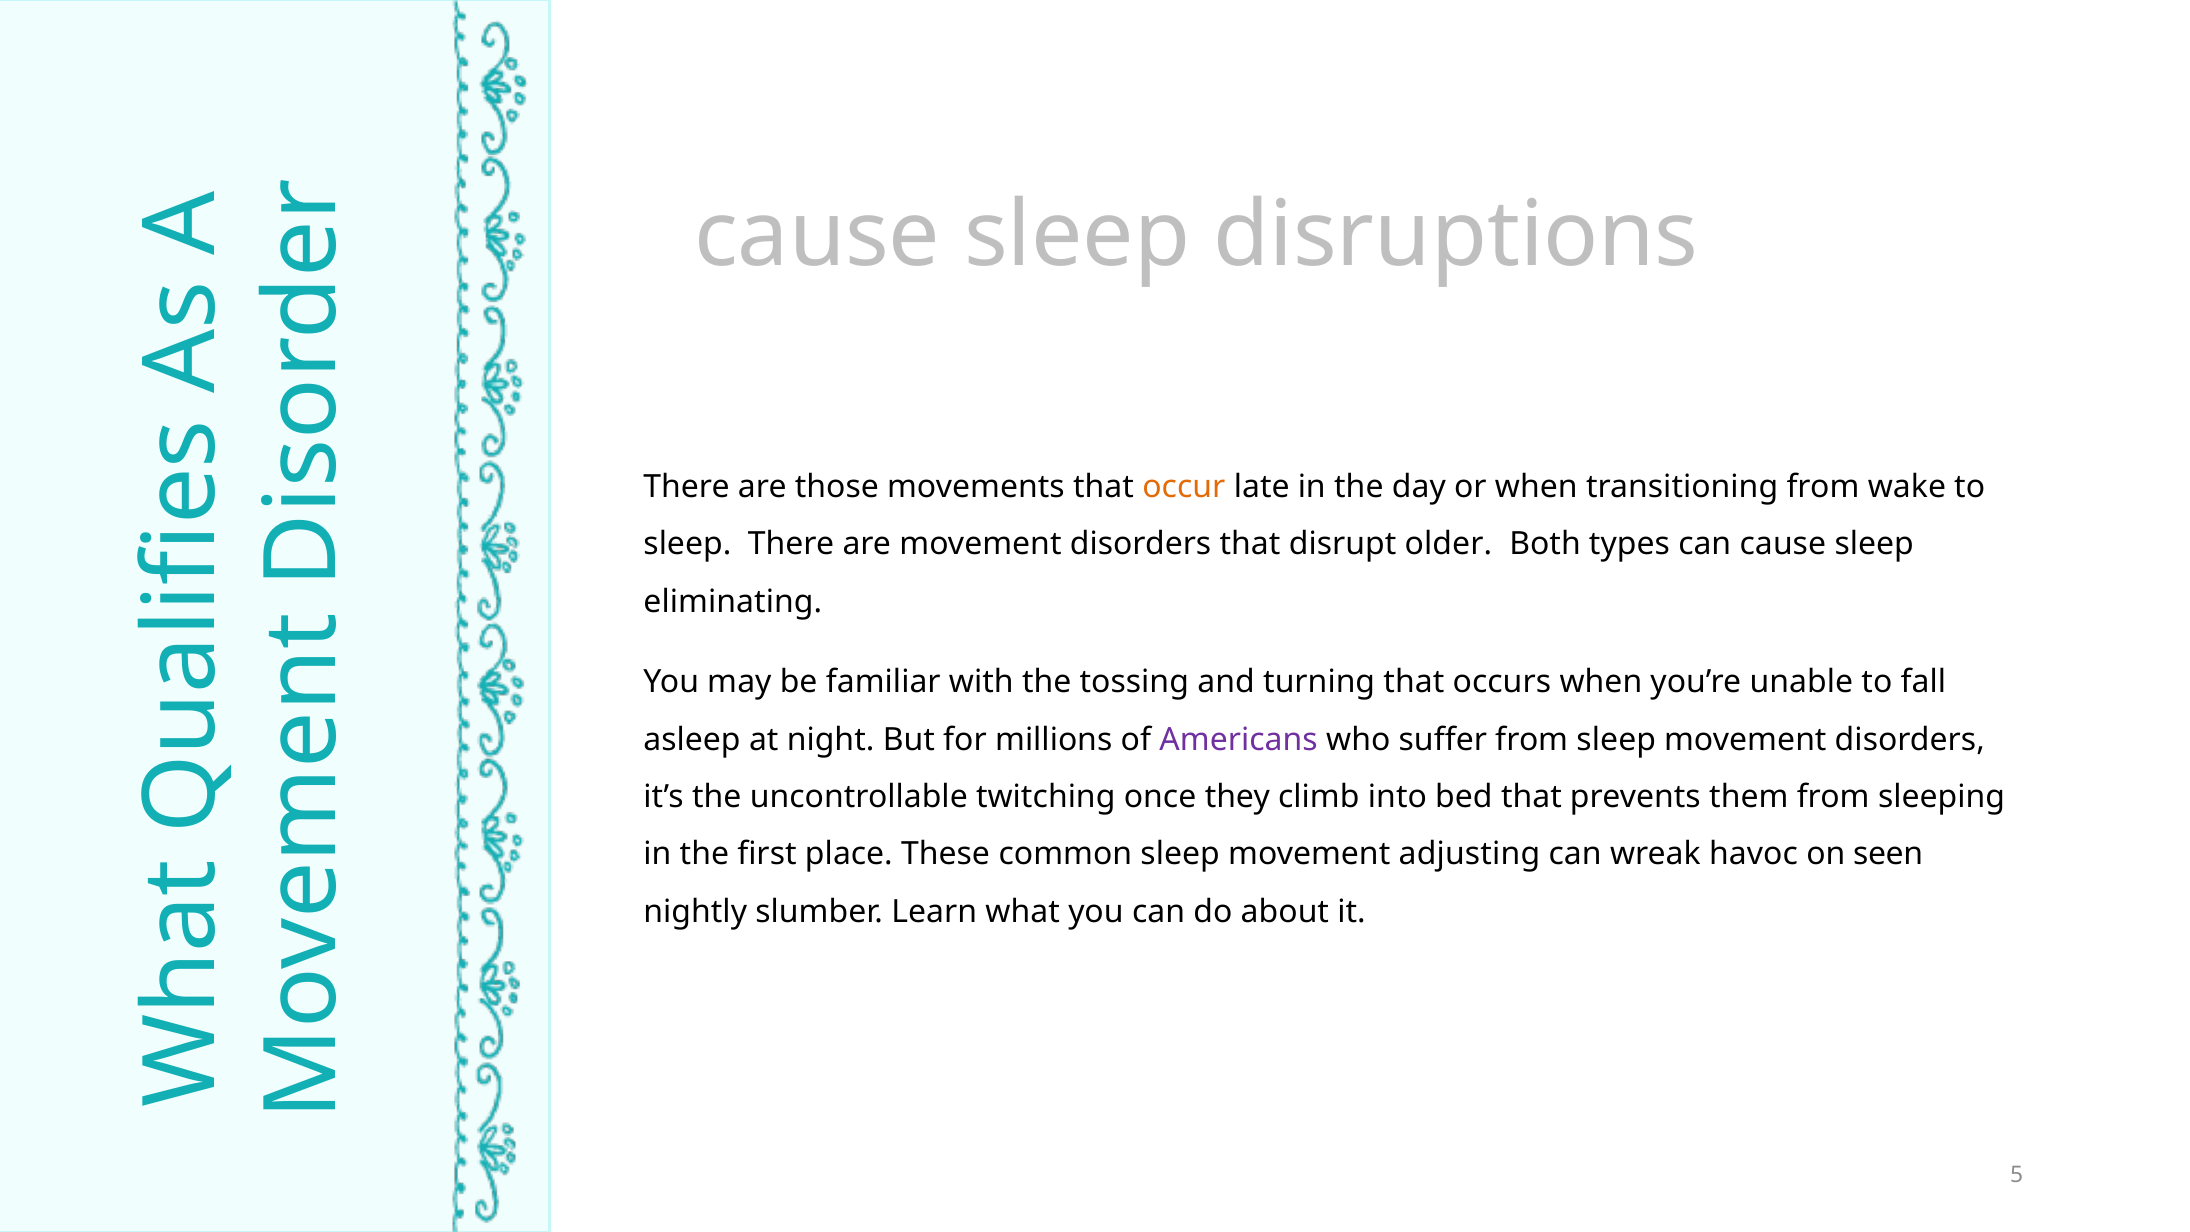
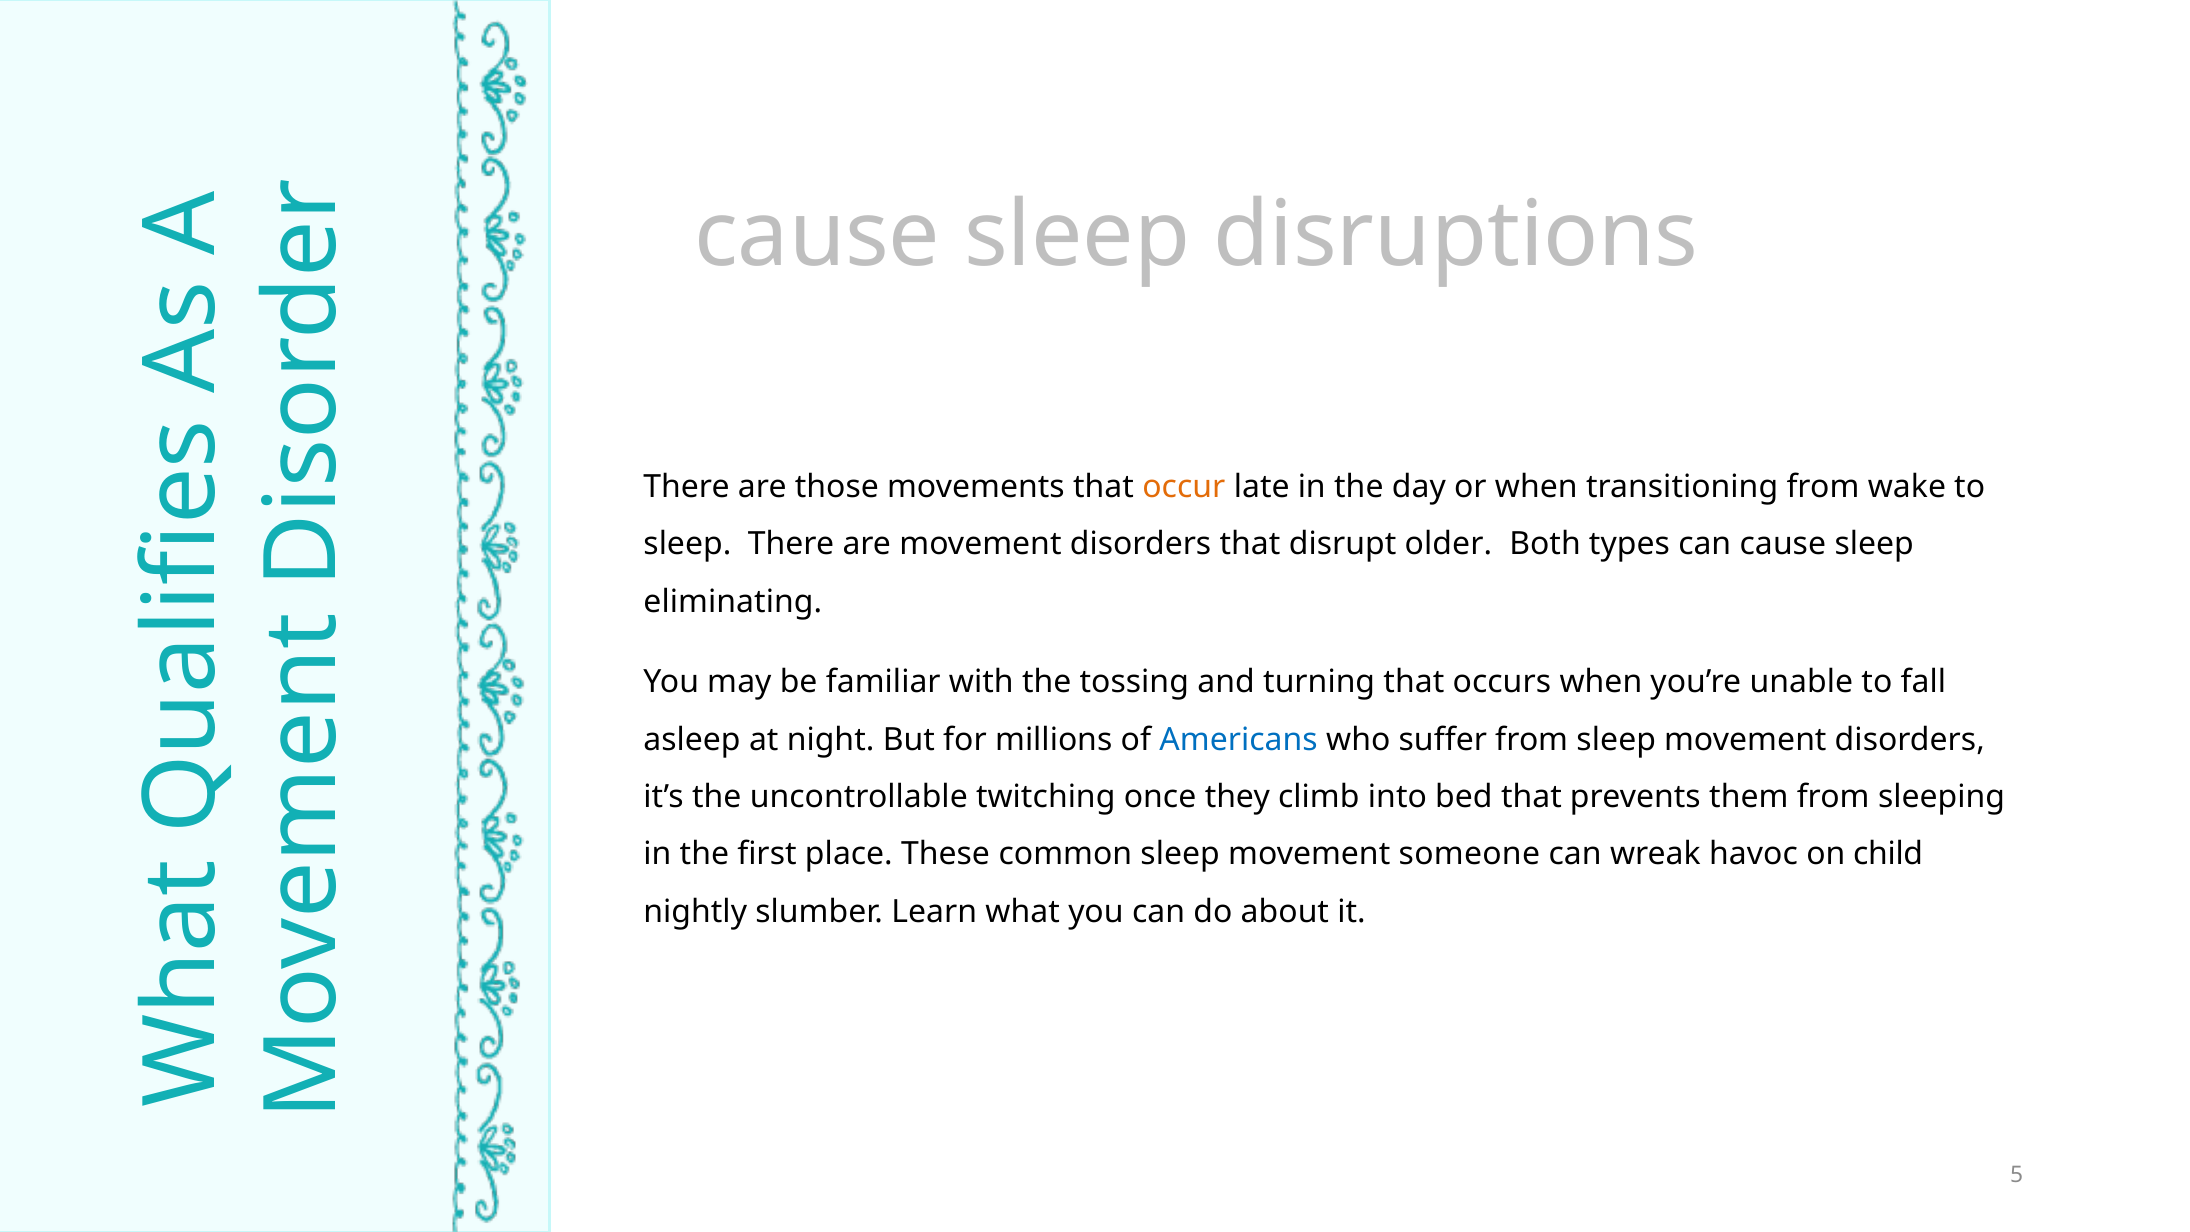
Americans colour: purple -> blue (1239, 739)
adjusting: adjusting -> someone (1469, 854)
seen: seen -> child (1888, 854)
